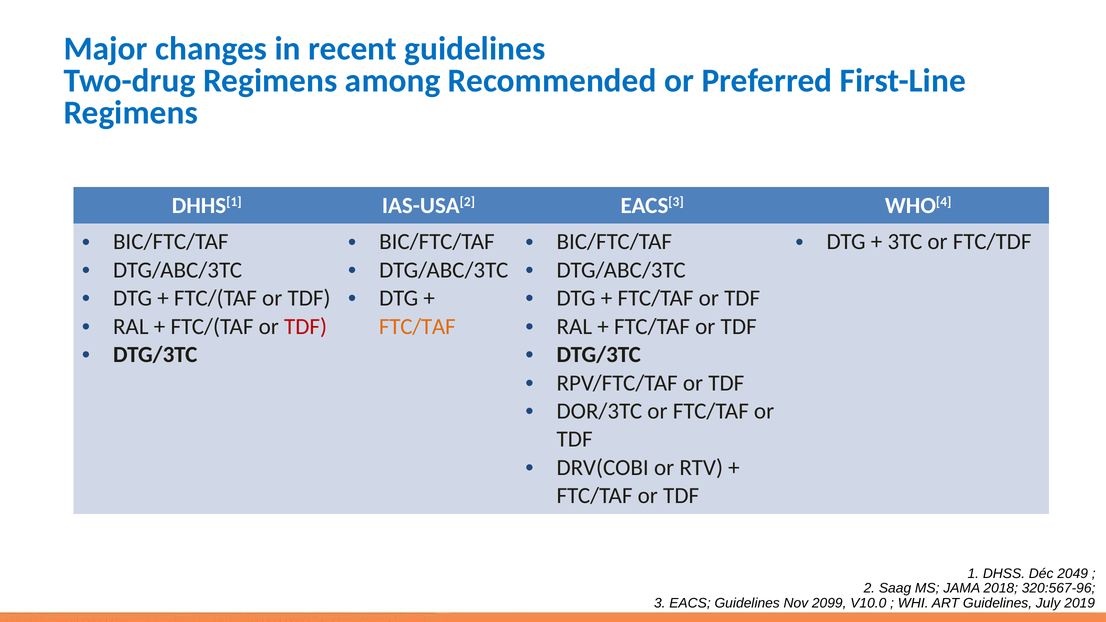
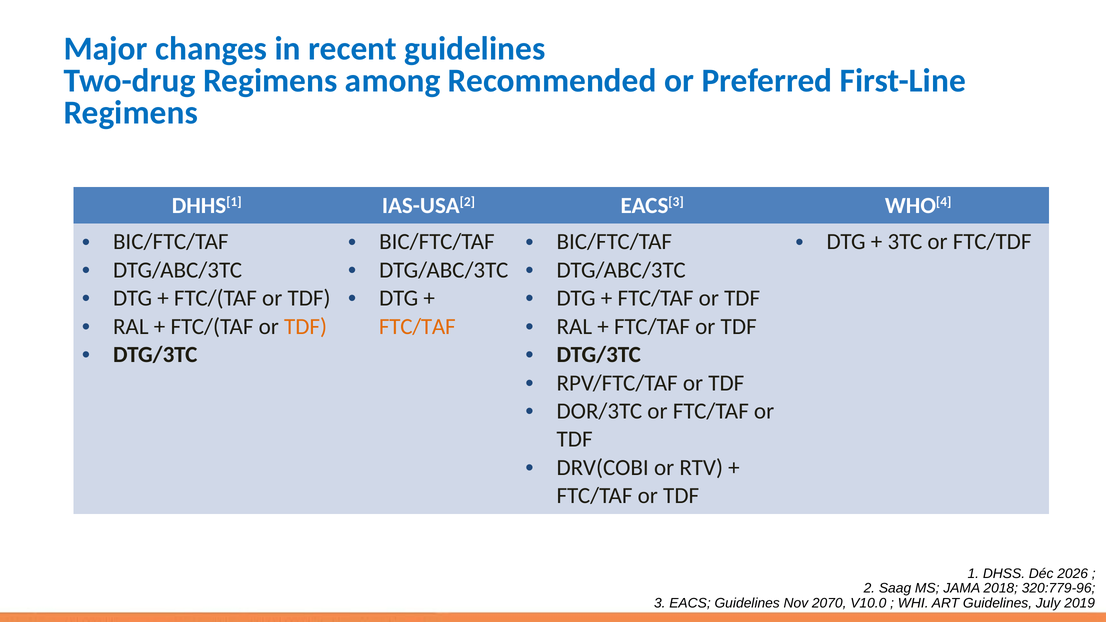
TDF colour: red -> orange (306, 327)
2049: 2049 -> 2026 (1073, 574)
320:567-96: 320:567-96 -> 320:779-96 (1059, 589)
2099: 2099 -> 2070 (829, 603)
